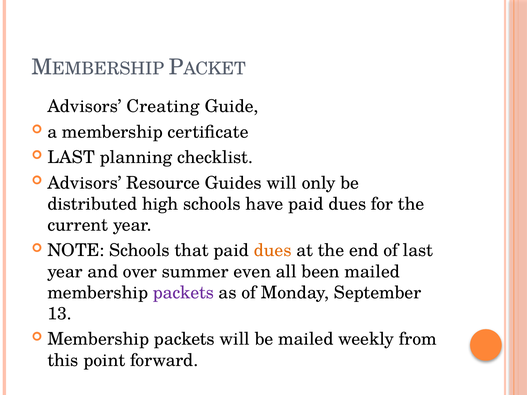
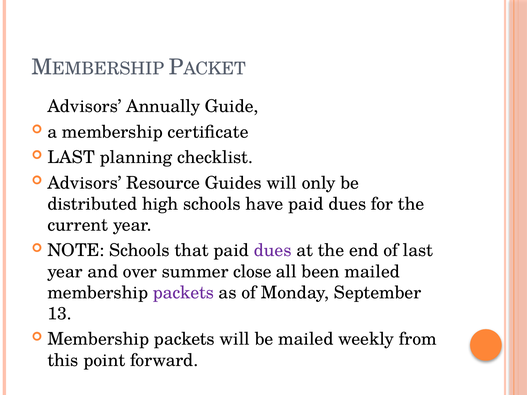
Creating: Creating -> Annually (163, 107)
dues colour: orange -> purple (273, 251)
even: even -> close (252, 272)
